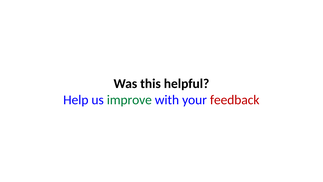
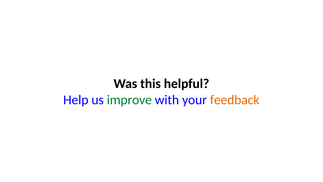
feedback colour: red -> orange (235, 100)
